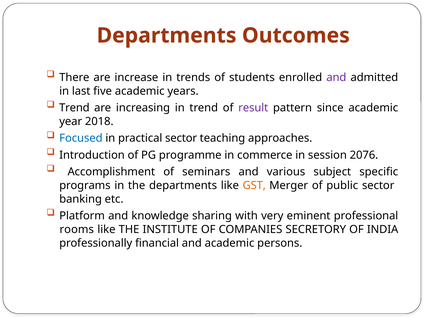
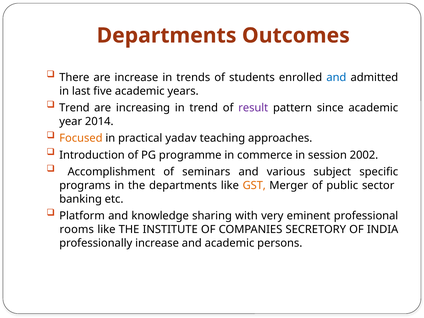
and colour: purple -> blue (336, 77)
2018: 2018 -> 2014 (99, 122)
Focused colour: blue -> orange (81, 138)
practical sector: sector -> yadav (181, 138)
2076: 2076 -> 2002 (364, 155)
professionally financial: financial -> increase (157, 243)
